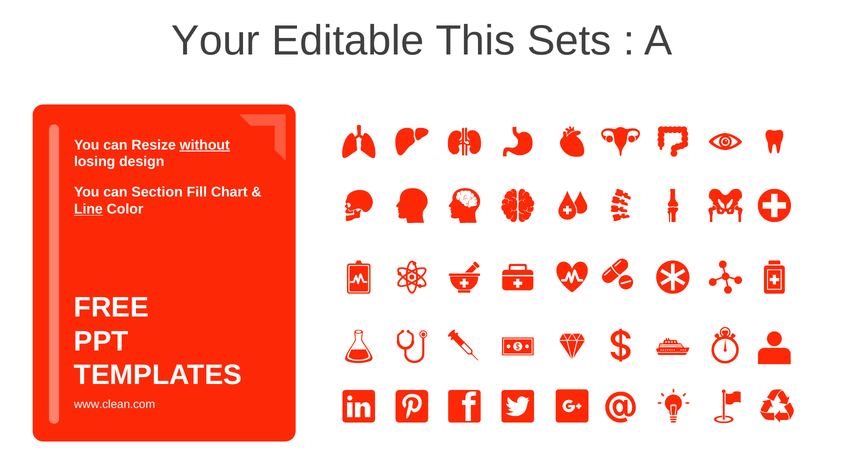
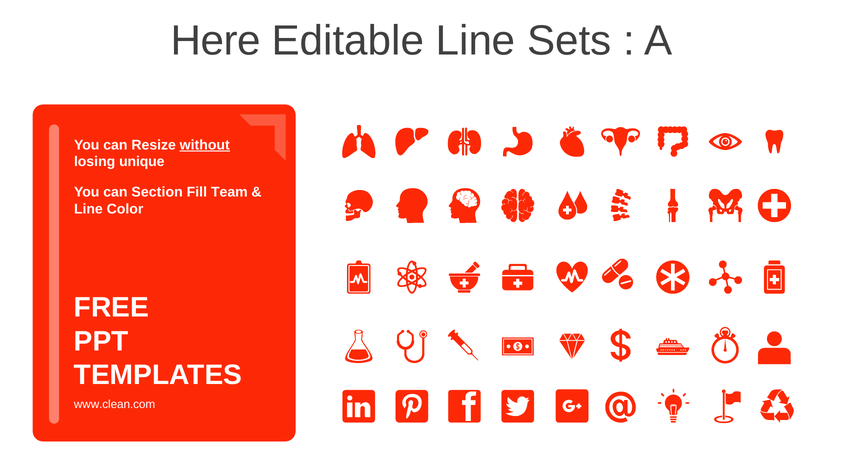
Your: Your -> Here (216, 41)
Editable This: This -> Line (476, 41)
design: design -> unique (142, 162)
Chart: Chart -> Team (229, 192)
Line underline: present -> none (88, 209)
